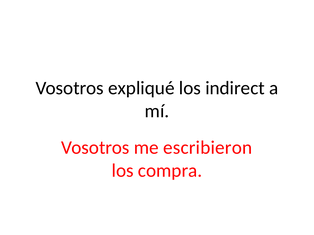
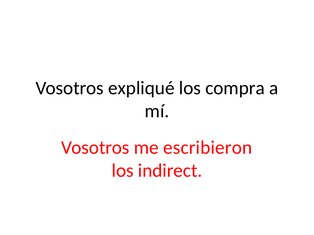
indirect: indirect -> compra (235, 88)
compra: compra -> indirect (170, 171)
